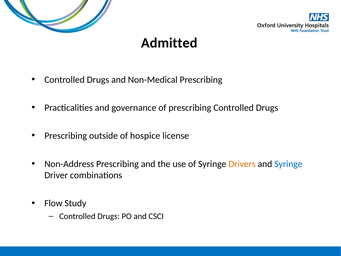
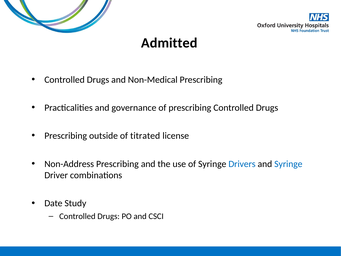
hospice: hospice -> titrated (145, 136)
Drivers colour: orange -> blue (242, 164)
Flow: Flow -> Date (53, 203)
